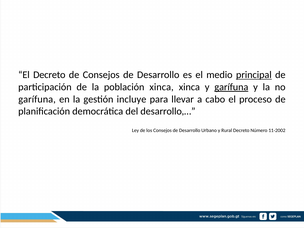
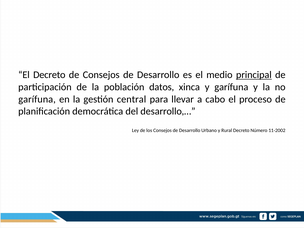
población xinca: xinca -> datos (162, 87)
garífuna underline: present -> none (231, 87)
incluye: incluye -> central (131, 99)
